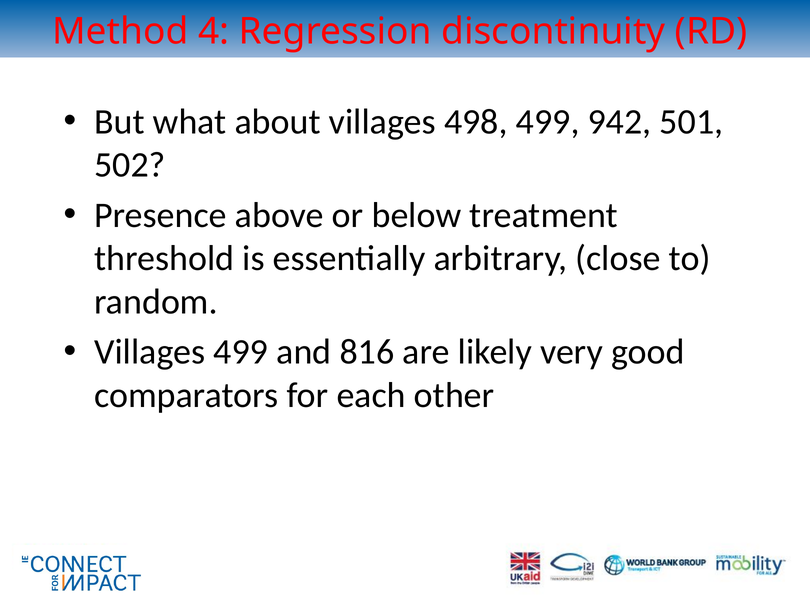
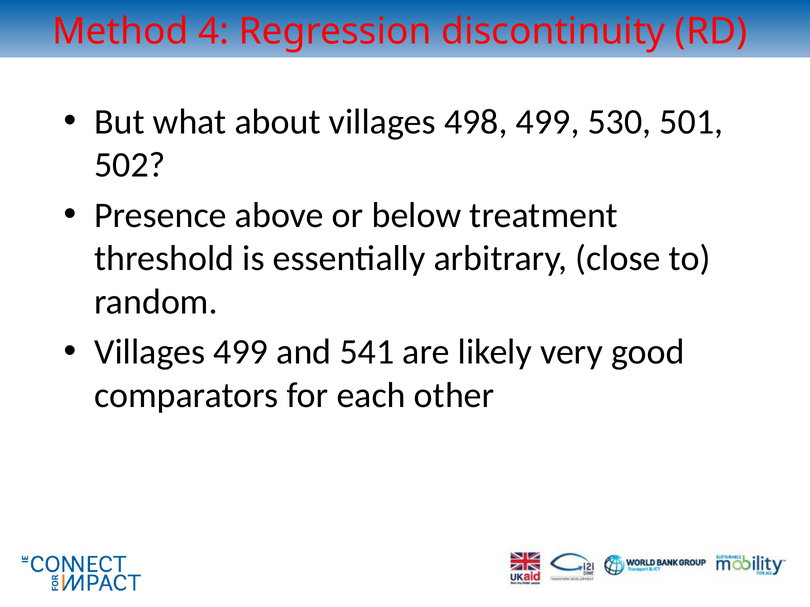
942: 942 -> 530 (620, 122)
816: 816 -> 541 (367, 352)
